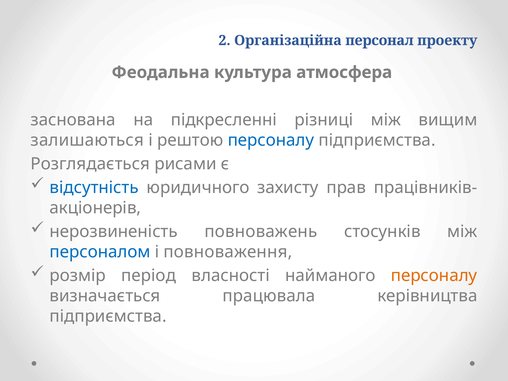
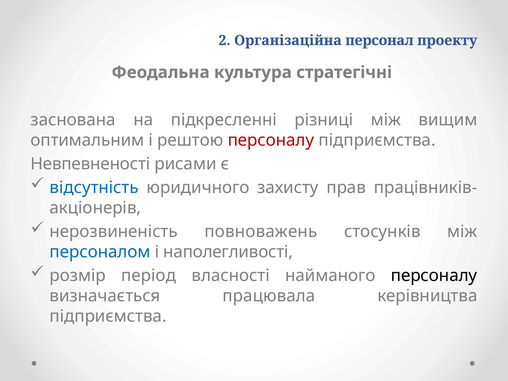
атмосфера: атмосфера -> стратегічні (344, 72)
залишаються: залишаються -> оптимальним (87, 140)
персоналу colour: blue -> red (271, 140)
Розглядається: Розглядається -> Невпевненості (90, 164)
повноваження: повноваження -> наполегливості (228, 252)
персоналу colour: orange -> black (434, 276)
